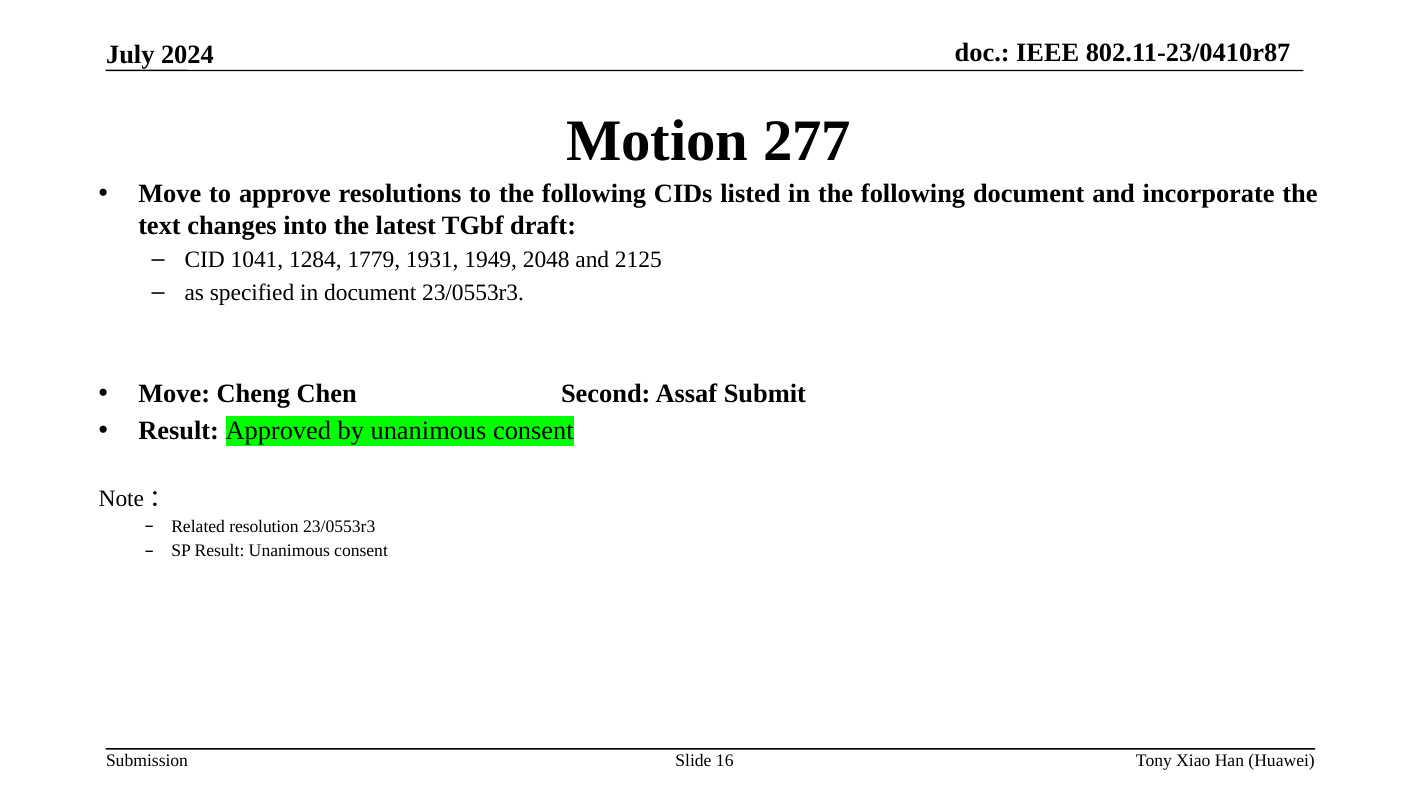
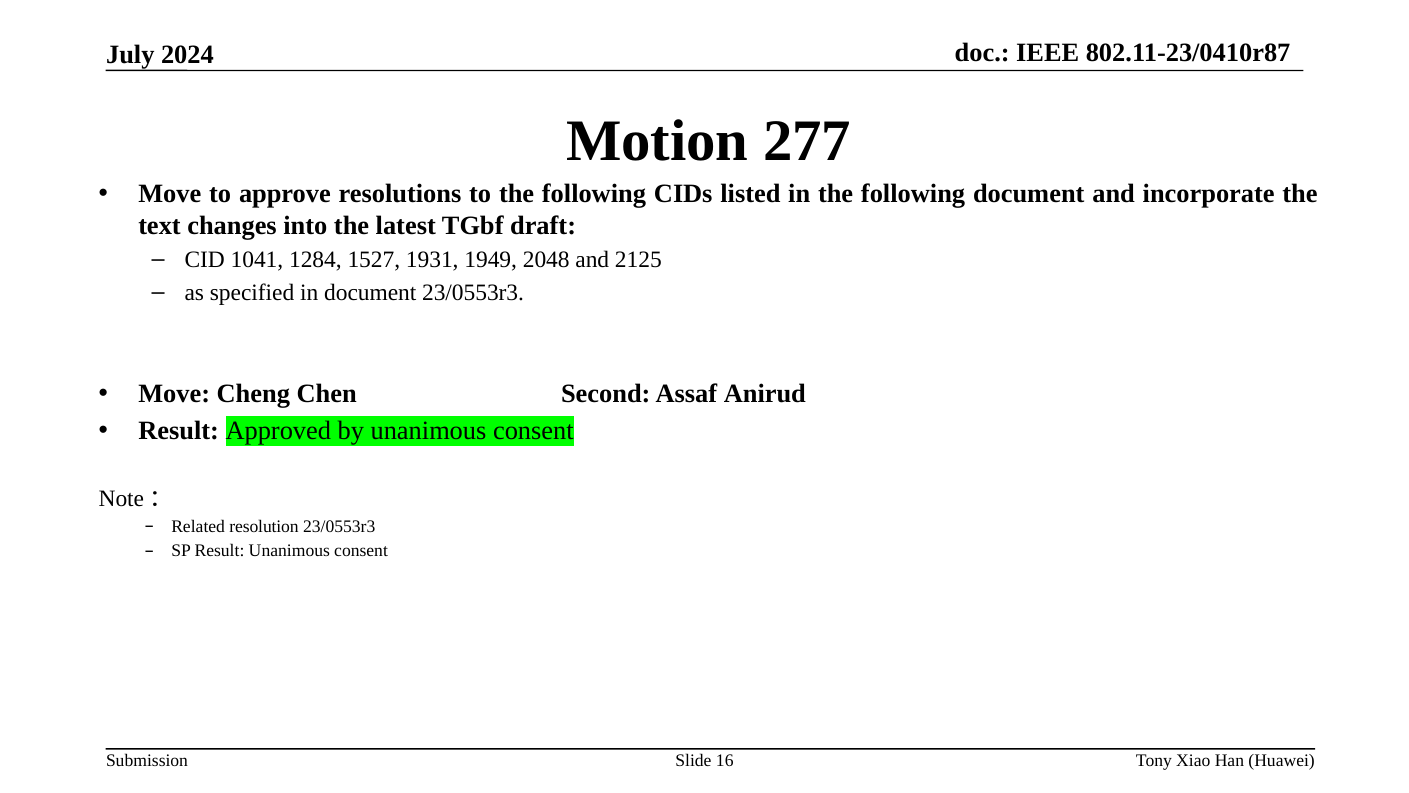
1779: 1779 -> 1527 (374, 260)
Submit: Submit -> Anirud (765, 394)
